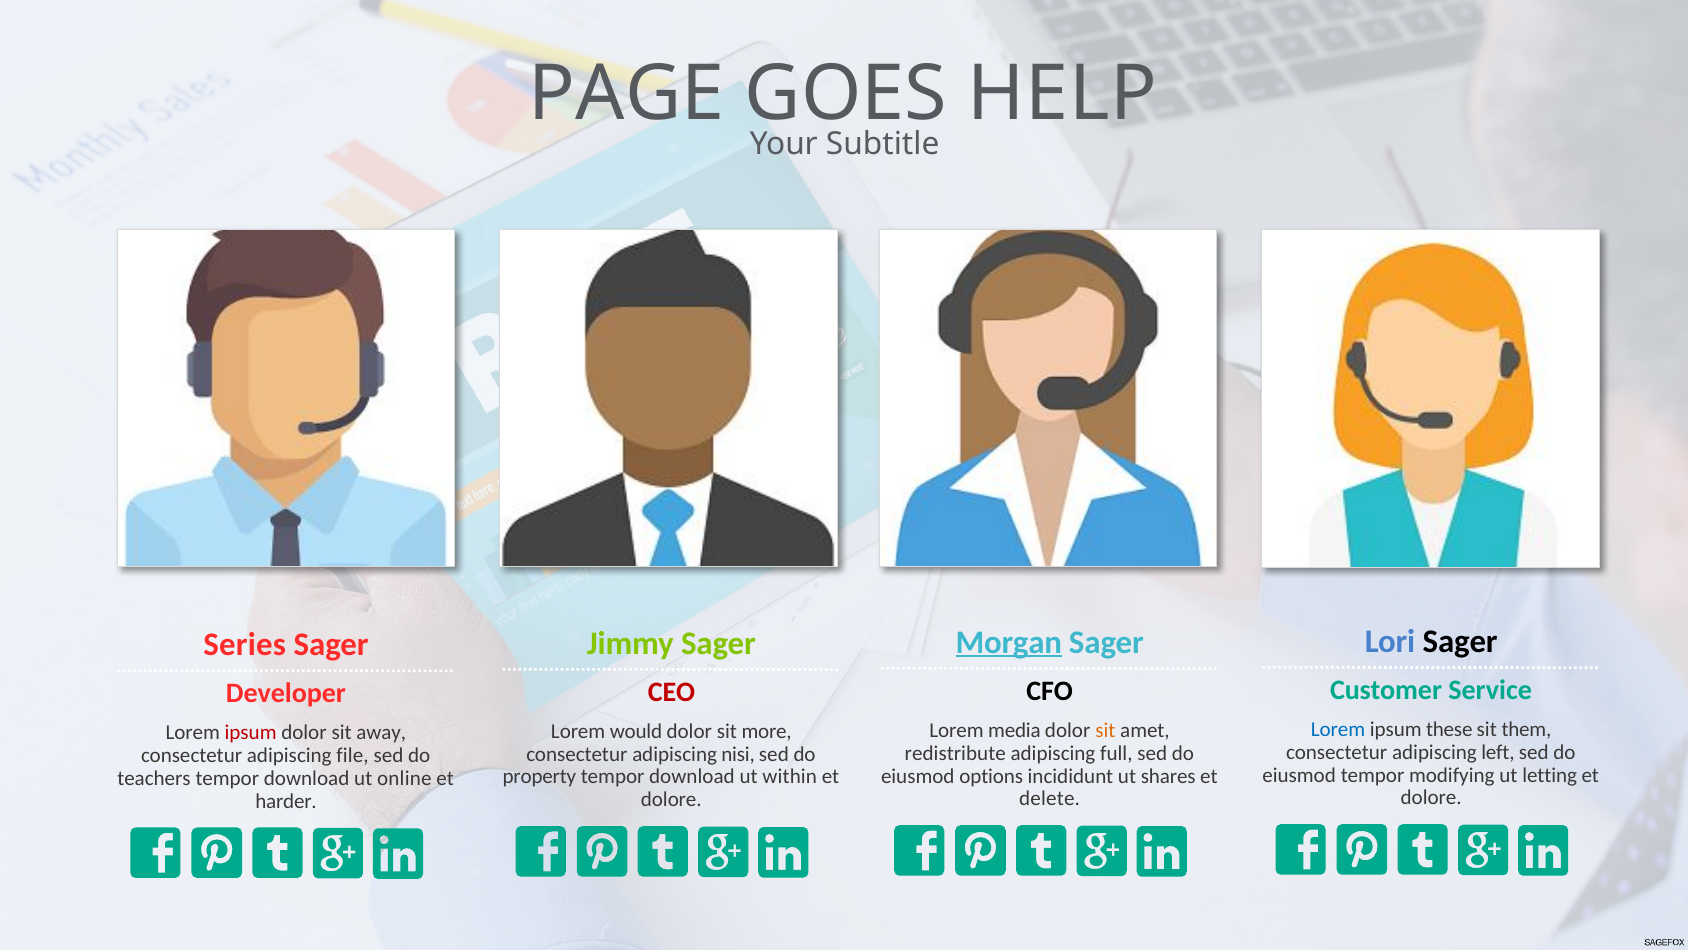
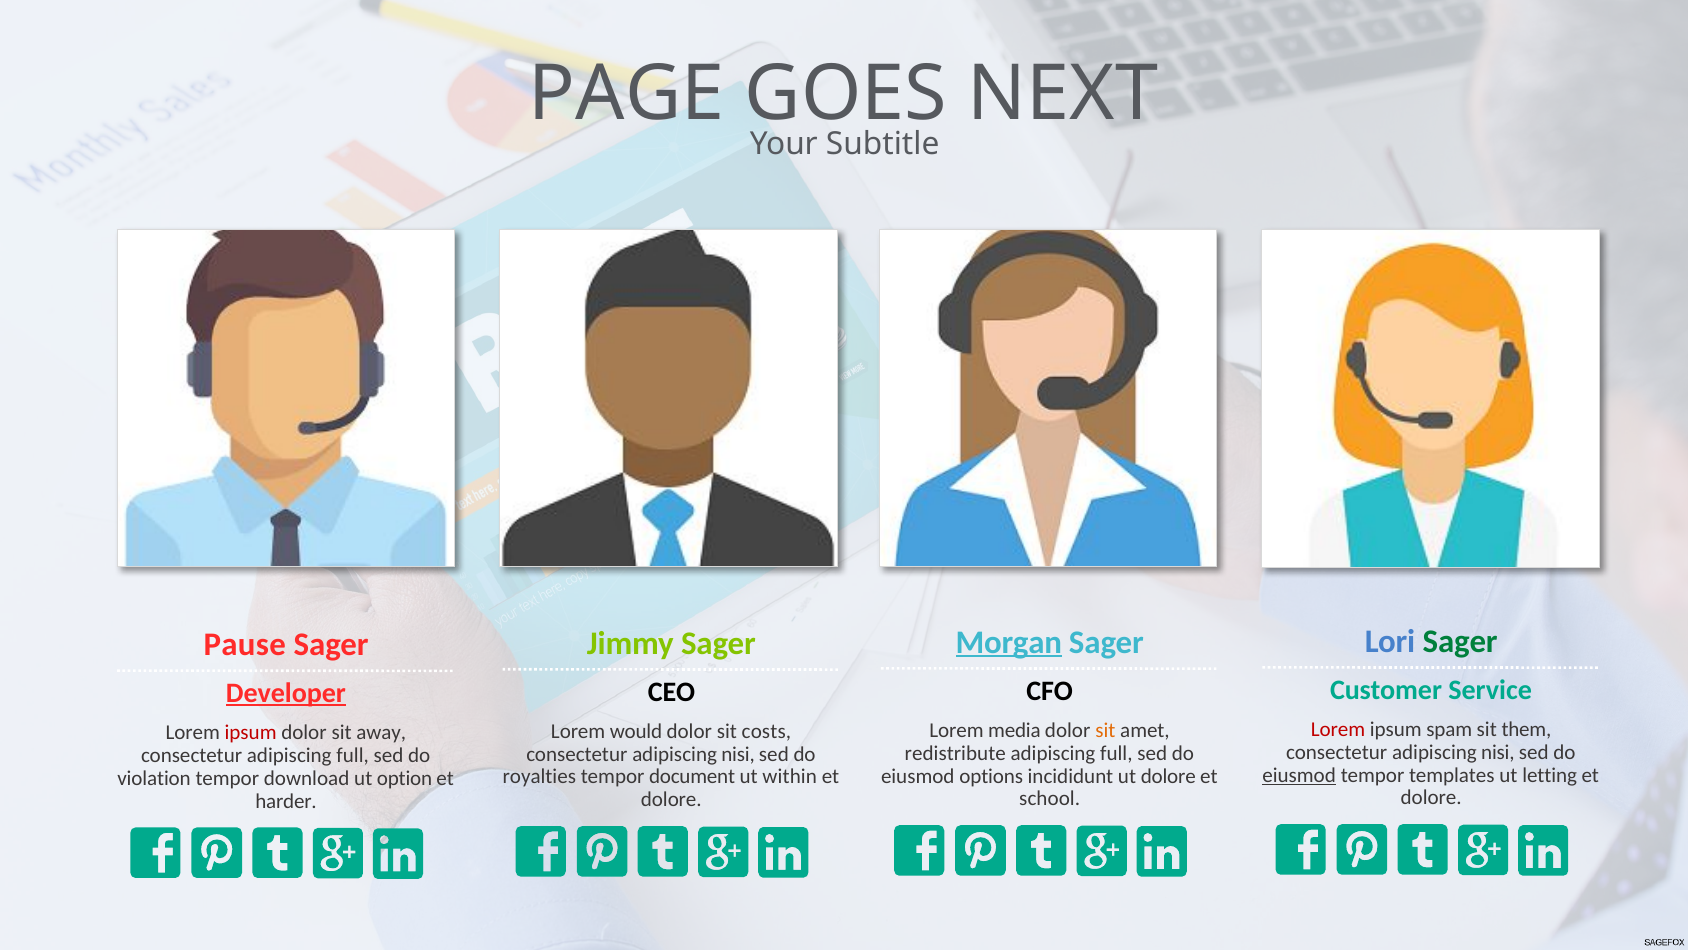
HELP: HELP -> NEXT (1063, 94)
Sager colour: black -> green (1460, 641)
Series: Series -> Pause (245, 644)
CEO colour: red -> black (671, 691)
Developer underline: none -> present (286, 693)
Lorem colour: blue -> red (1338, 729)
these: these -> spam (1449, 729)
more: more -> costs (766, 731)
left: left -> nisi (1498, 752)
consectetur adipiscing file: file -> full (353, 755)
eiusmod underline: none -> present (1299, 775)
modifying: modifying -> templates (1452, 775)
ut shares: shares -> dolore (1168, 776)
property: property -> royalties (539, 777)
download: download -> document (692, 777)
teachers: teachers -> violation (154, 778)
online: online -> option (405, 778)
delete: delete -> school (1050, 798)
